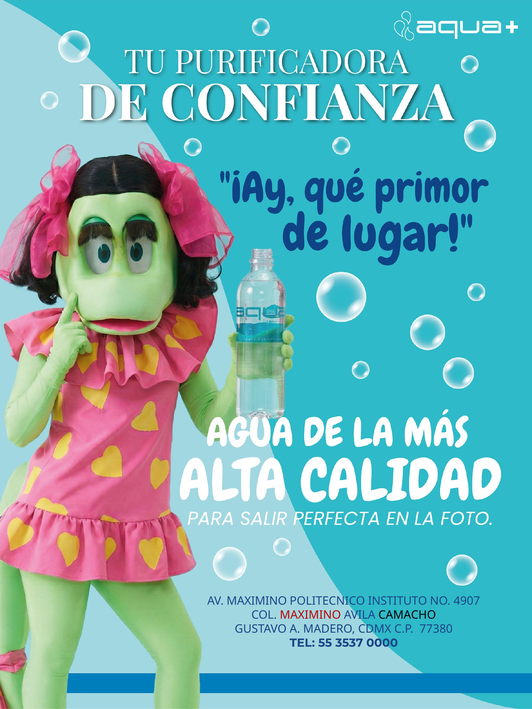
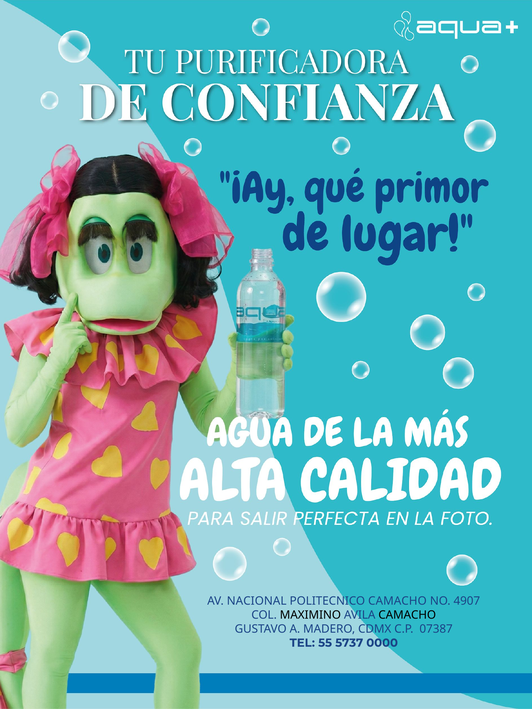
AV MAXIMINO: MAXIMINO -> NACIONAL (257, 601)
POLITECNICO INSTITUTO: INSTITUTO -> CAMACHO (397, 601)
MAXIMINO colour: red -> black (310, 615)
77380: 77380 -> 07387 (436, 629)
3537: 3537 -> 5737 (349, 643)
